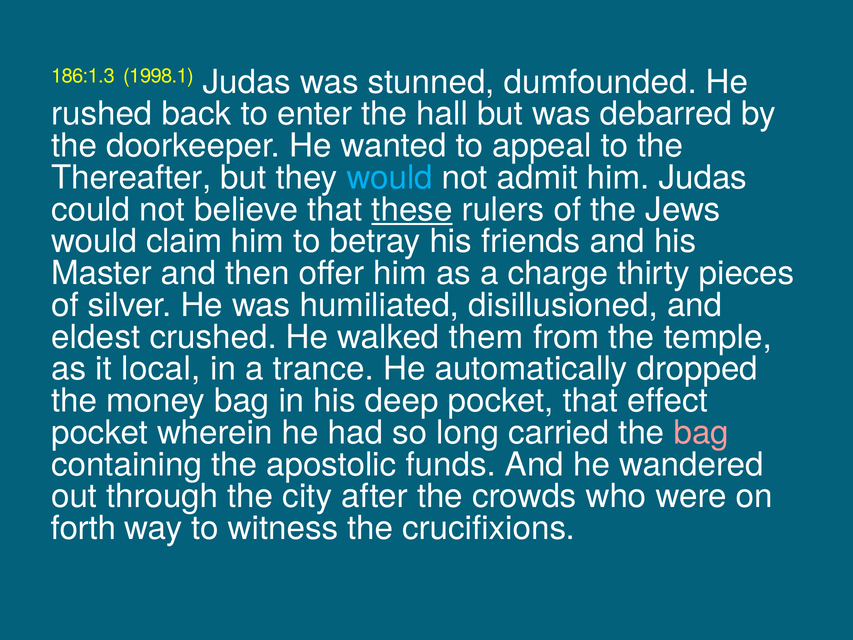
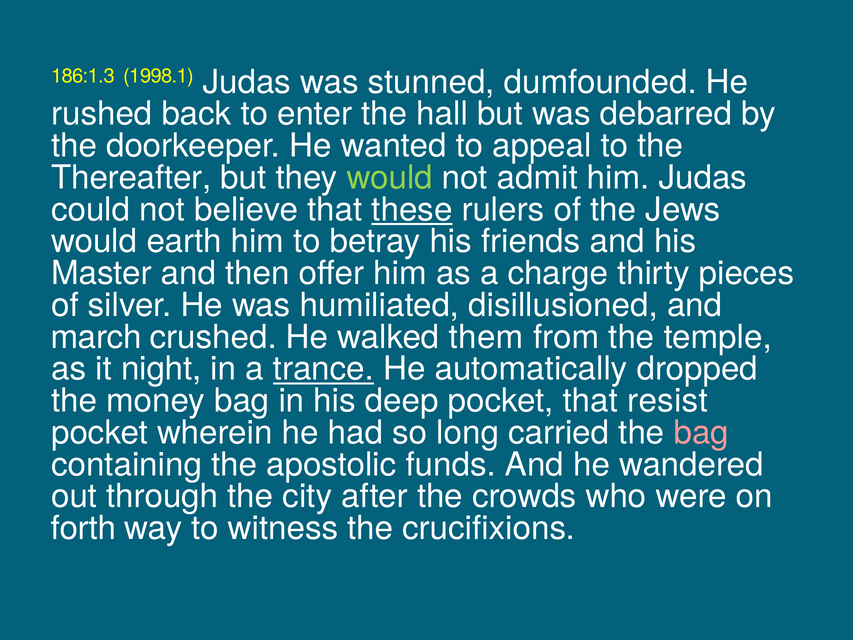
would colour: light blue -> light green (390, 178)
claim: claim -> earth (184, 241)
eldest: eldest -> march (96, 337)
local: local -> night (161, 369)
trance underline: none -> present (323, 369)
effect: effect -> resist (668, 401)
